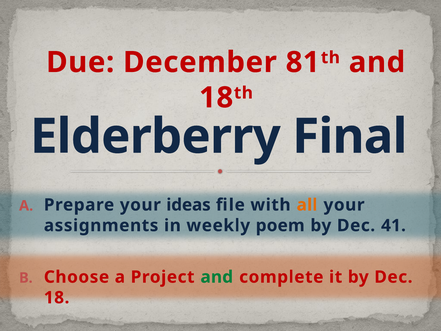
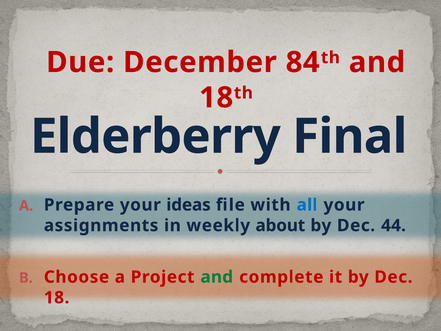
81: 81 -> 84 (303, 62)
all colour: orange -> blue (307, 205)
poem: poem -> about (280, 225)
41: 41 -> 44 (393, 225)
